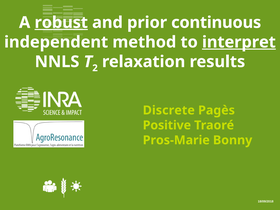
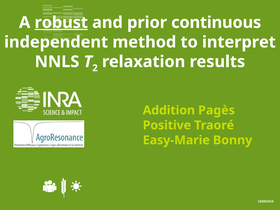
interpret underline: present -> none (239, 42)
Discrete: Discrete -> Addition (169, 110)
Pros-Marie: Pros-Marie -> Easy-Marie (176, 140)
